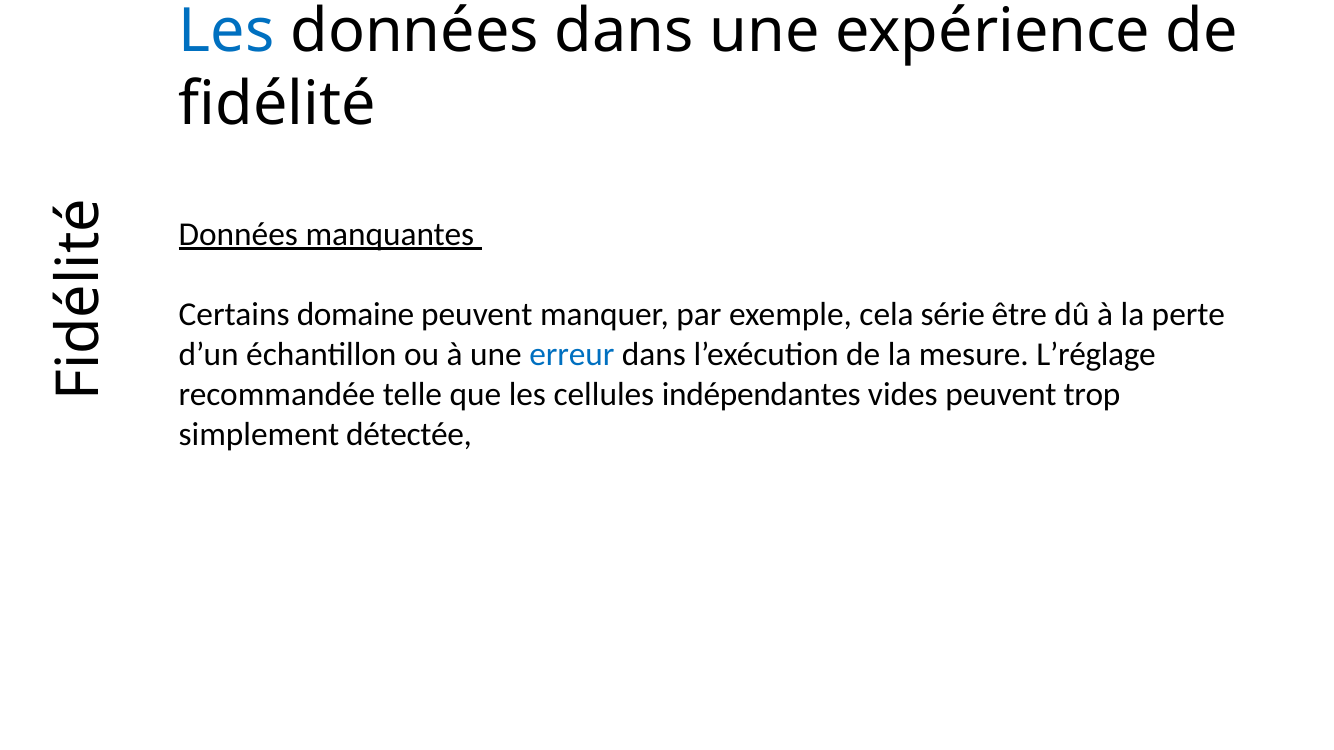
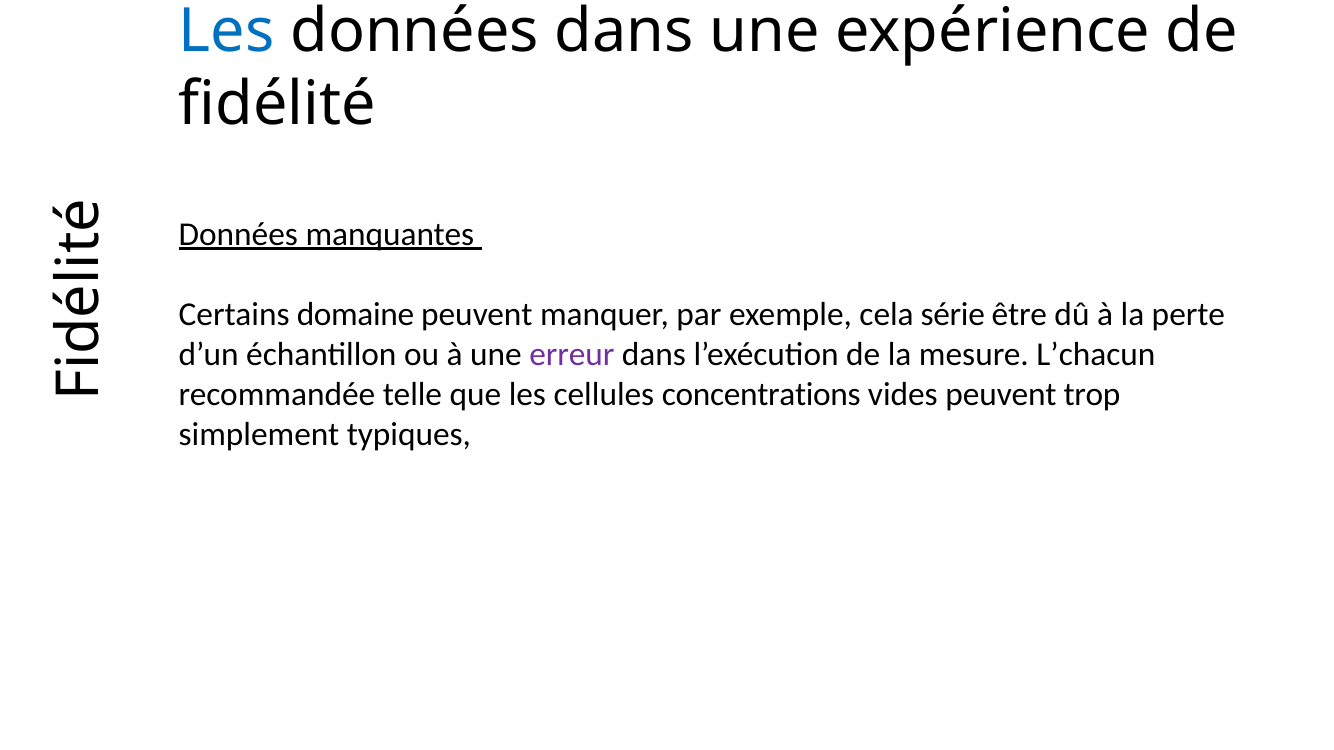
erreur colour: blue -> purple (572, 354)
L’réglage: L’réglage -> L’chacun (1096, 354)
indépendantes: indépendantes -> concentrations (761, 394)
détectée: détectée -> typiques (409, 434)
